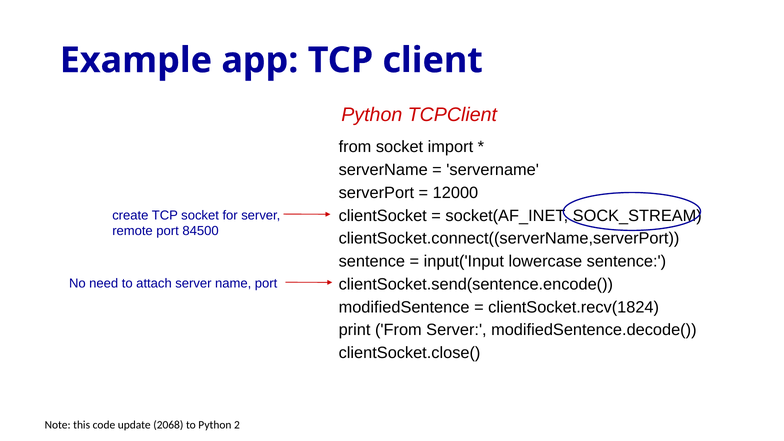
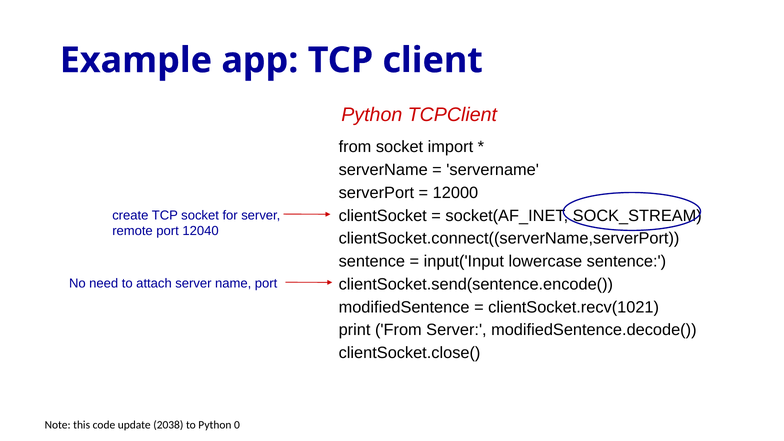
84500: 84500 -> 12040 (201, 231)
clientSocket.recv(1824: clientSocket.recv(1824 -> clientSocket.recv(1021 (574, 307)
2068: 2068 -> 2038 (168, 425)
2: 2 -> 0 (237, 425)
